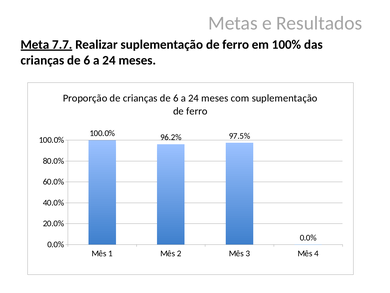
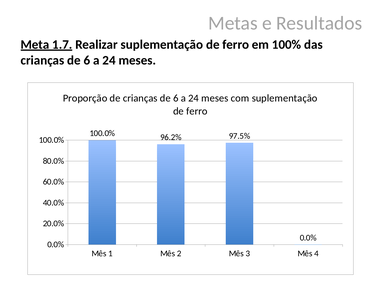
7.7: 7.7 -> 1.7 (62, 45)
